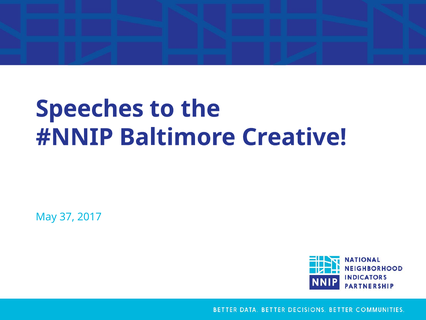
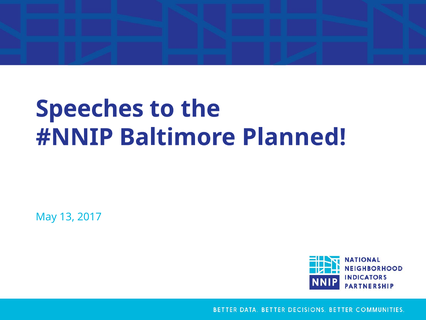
Creative: Creative -> Planned (294, 137)
37: 37 -> 13 (67, 217)
